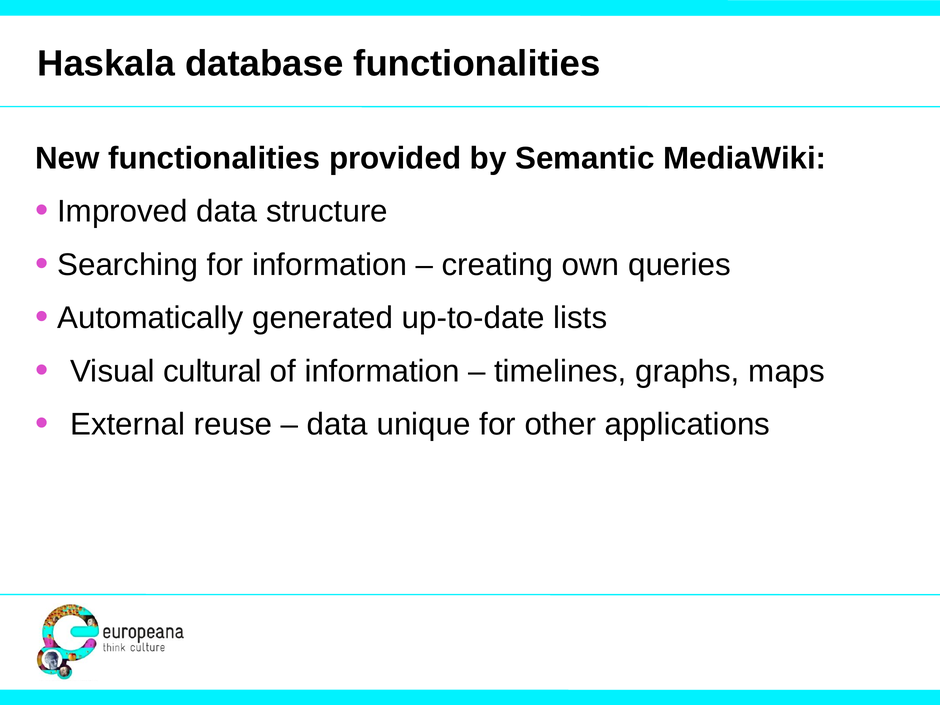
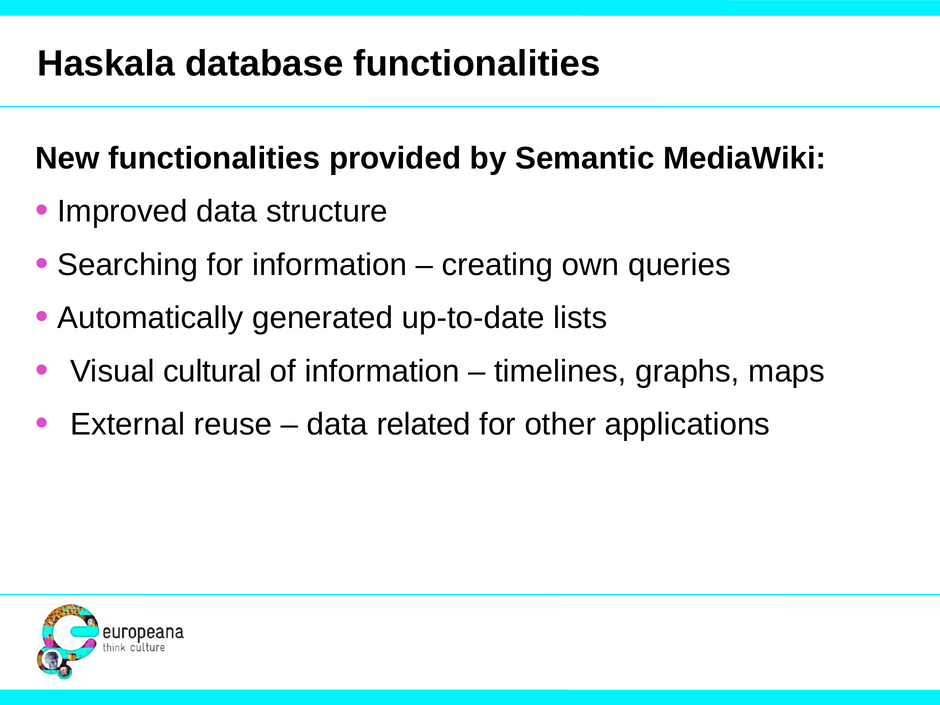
unique: unique -> related (424, 425)
